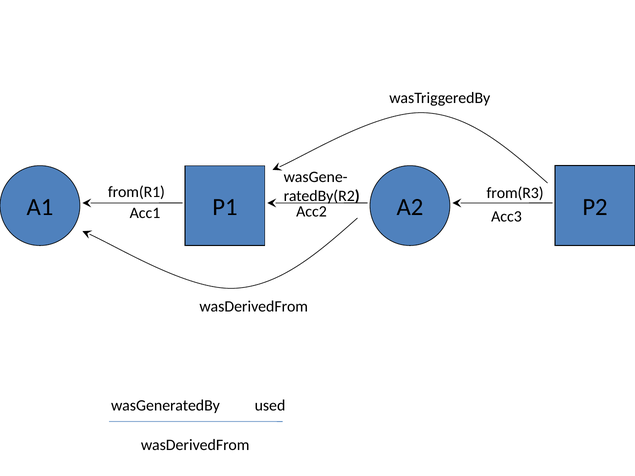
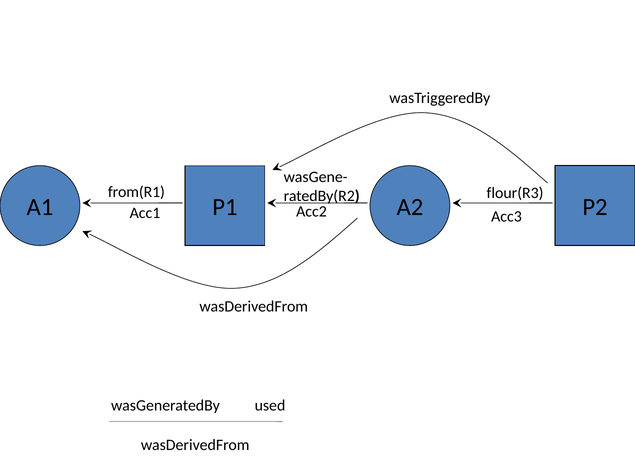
from(R3: from(R3 -> flour(R3 (515, 193)
